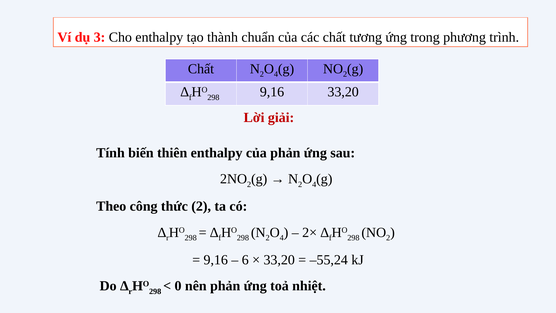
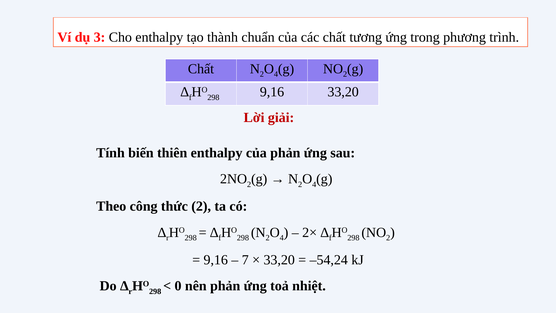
6: 6 -> 7 (245, 260)
–55,24: –55,24 -> –54,24 (329, 260)
